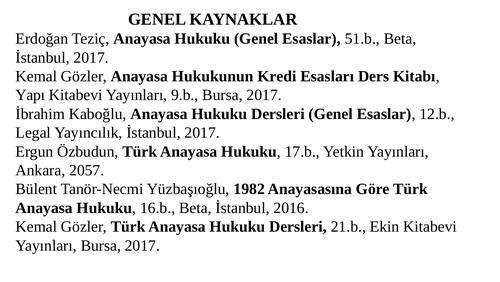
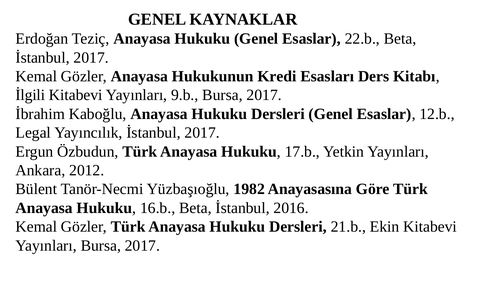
51.b: 51.b -> 22.b (362, 39)
Yapı: Yapı -> İlgili (30, 95)
2057: 2057 -> 2012 (87, 170)
